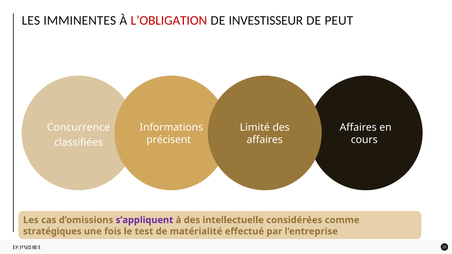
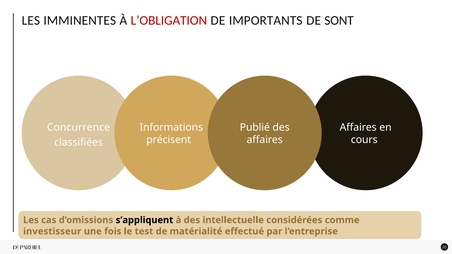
INVESTISSEUR: INVESTISSEUR -> IMPORTANTS (266, 21)
PEUT: PEUT -> SONT (339, 21)
Limité: Limité -> Publié (255, 128)
s’appliquent colour: purple -> black (144, 220)
stratégiques: stratégiques -> investisseur (52, 232)
